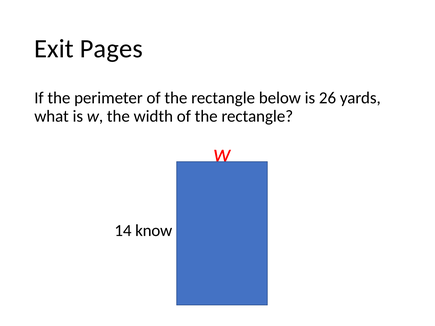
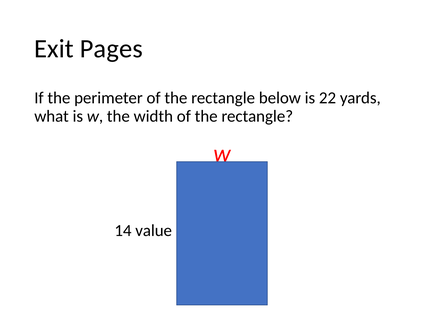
26: 26 -> 22 (328, 98)
know: know -> value (154, 231)
